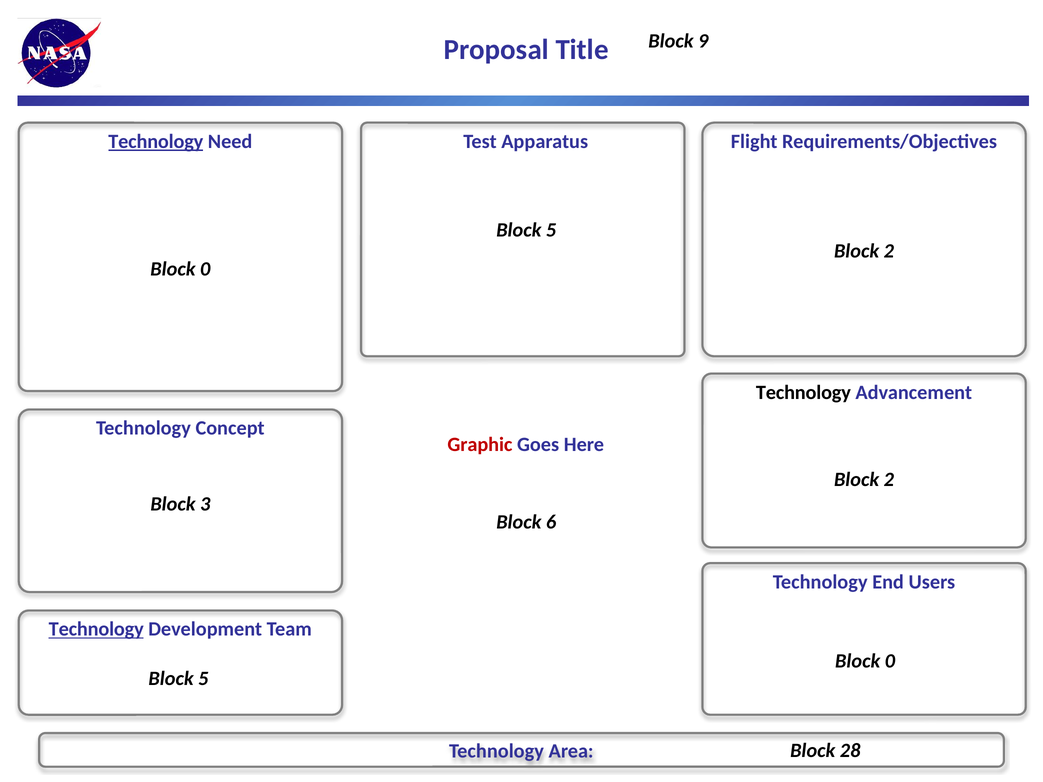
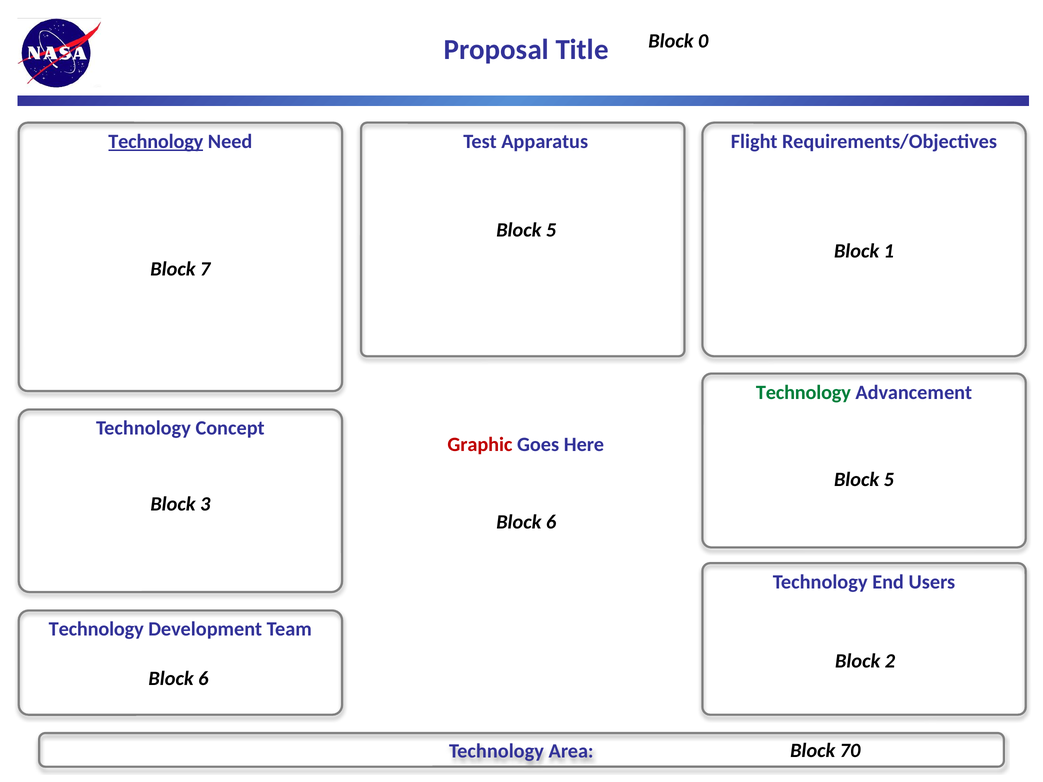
9: 9 -> 0 (703, 41)
2: 2 -> 1 (889, 251)
0: 0 -> 7 (205, 269)
Technology colour: black -> green (803, 392)
2: 2 -> 5 (889, 480)
Technology underline: present -> none (96, 629)
0: 0 -> 2 (890, 661)
5: 5 -> 6 (203, 679)
28: 28 -> 70 (850, 751)
